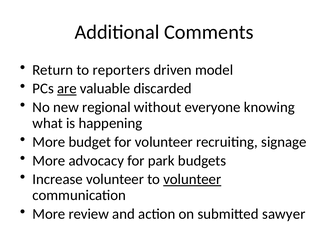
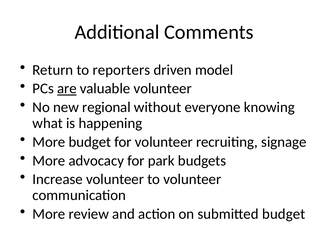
valuable discarded: discarded -> volunteer (163, 89)
volunteer underline: present -> none (192, 179)
submitted sawyer: sawyer -> budget (284, 214)
